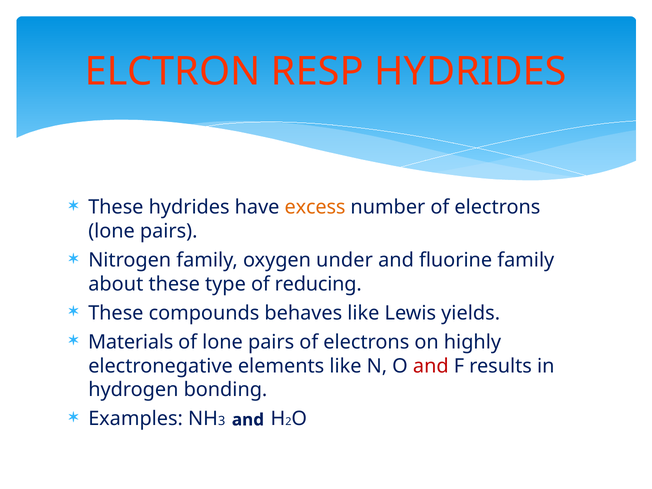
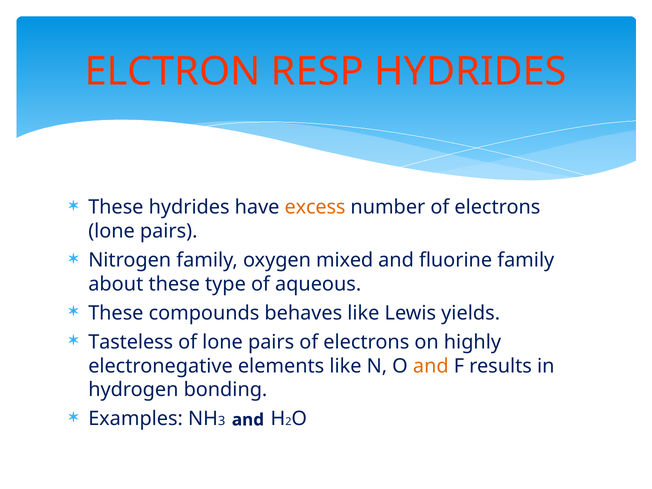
under: under -> mixed (345, 260)
reducing: reducing -> aqueous (318, 284)
Materials: Materials -> Tasteless (131, 342)
and colour: red -> orange (431, 366)
